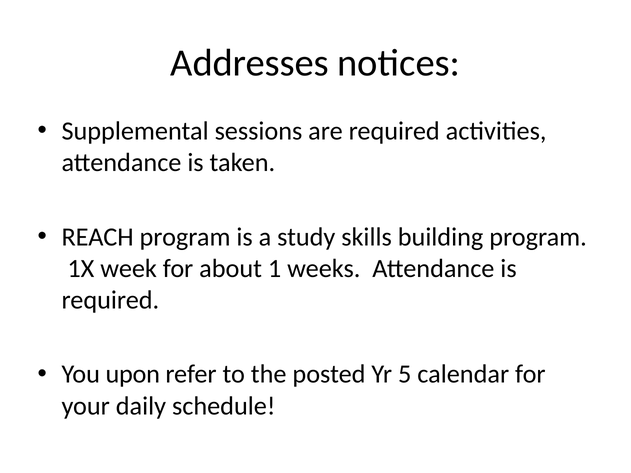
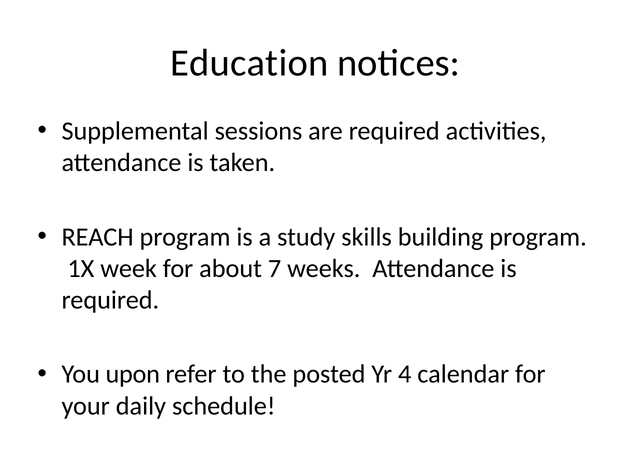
Addresses: Addresses -> Education (249, 63)
1: 1 -> 7 (275, 269)
5: 5 -> 4 (405, 374)
